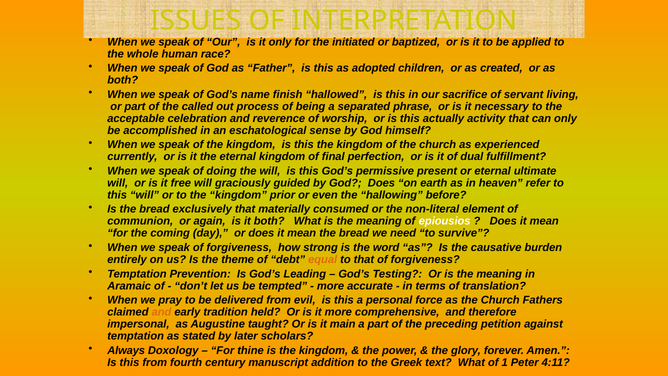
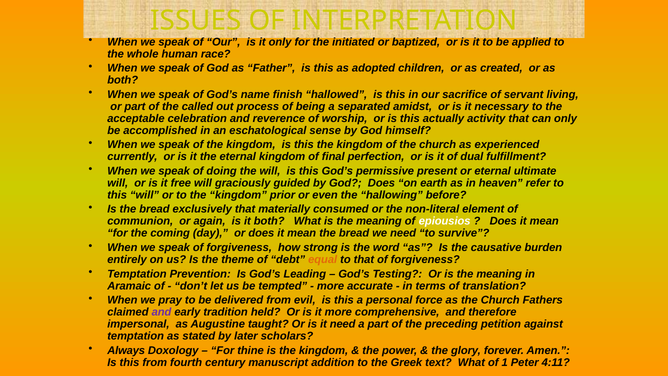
phrase: phrase -> amidst (413, 106)
and colour: orange -> purple (162, 312)
it main: main -> need (343, 324)
